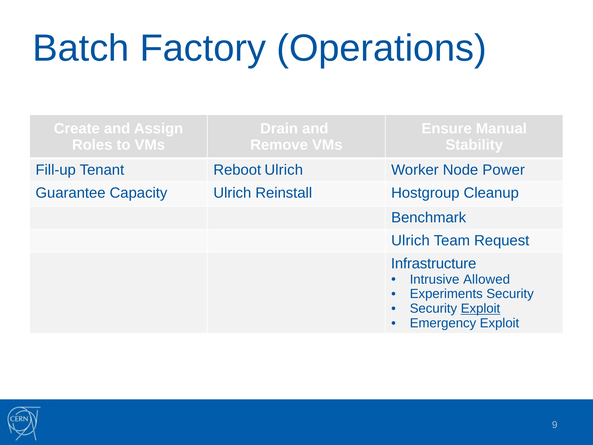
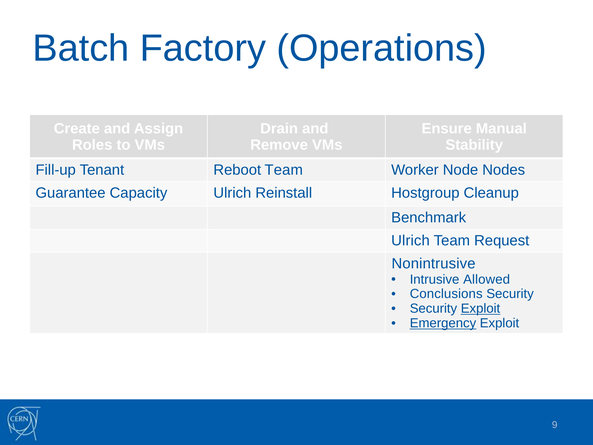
Reboot Ulrich: Ulrich -> Team (284, 170)
Power: Power -> Nodes (504, 170)
Infrastructure: Infrastructure -> Nonintrusive (434, 264)
Experiments: Experiments -> Conclusions (446, 294)
Emergency underline: none -> present (443, 323)
